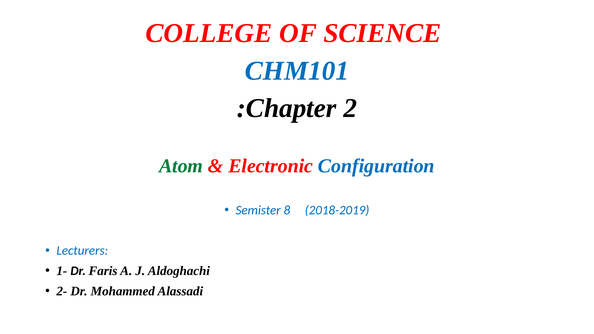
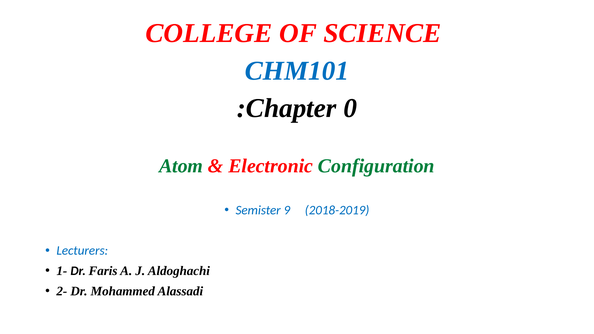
2: 2 -> 0 (350, 108)
Configuration colour: blue -> green (376, 166)
8: 8 -> 9 (287, 210)
